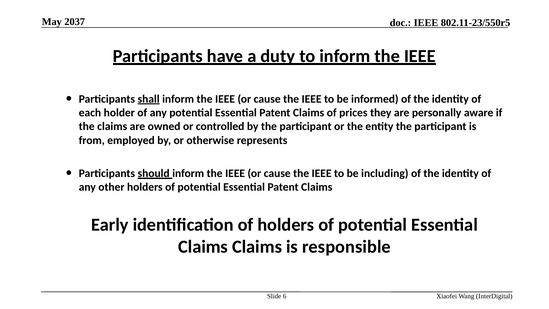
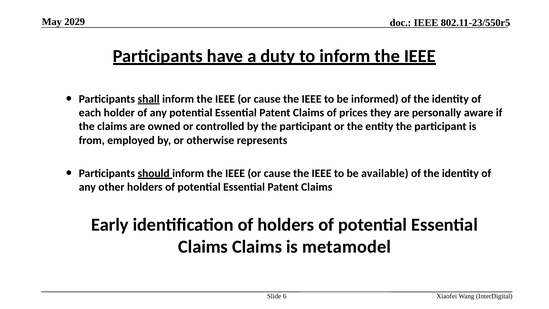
2037: 2037 -> 2029 (75, 22)
including: including -> available (385, 173)
responsible: responsible -> metamodel (346, 247)
